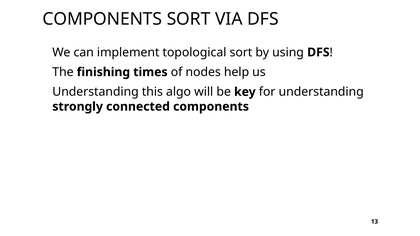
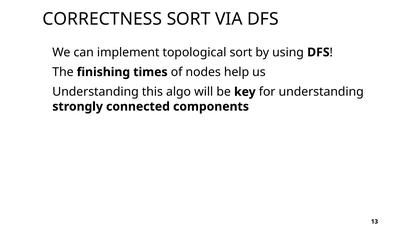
COMPONENTS: COMPONENTS -> CORRECTNESS (102, 19)
